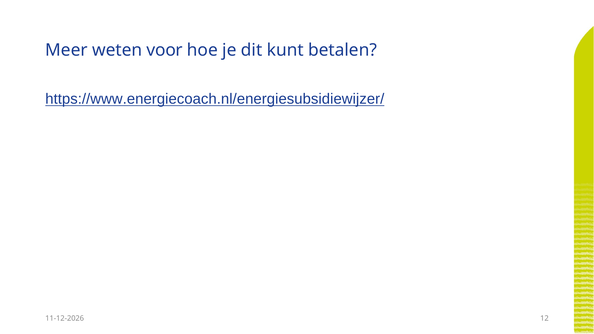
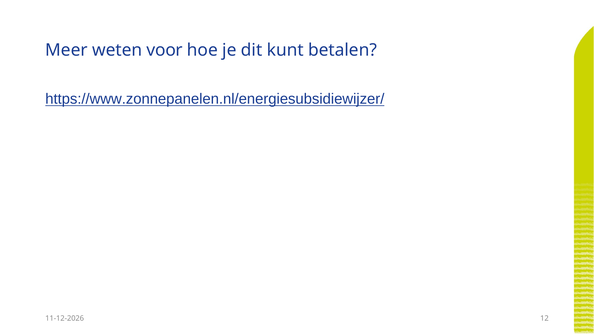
https://www.energiecoach.nl/energiesubsidiewijzer/: https://www.energiecoach.nl/energiesubsidiewijzer/ -> https://www.zonnepanelen.nl/energiesubsidiewijzer/ (215, 99)
